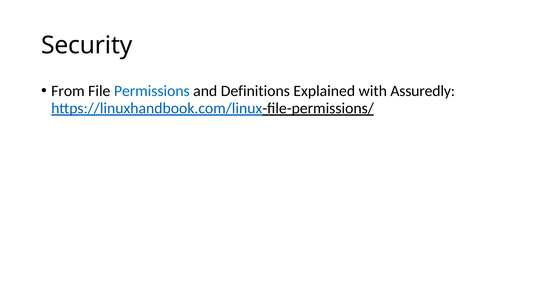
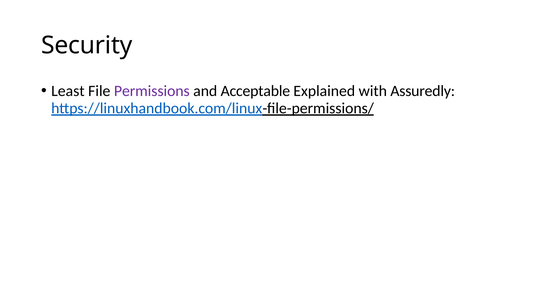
From: From -> Least (68, 91)
Permissions colour: blue -> purple (152, 91)
Definitions: Definitions -> Acceptable (255, 91)
